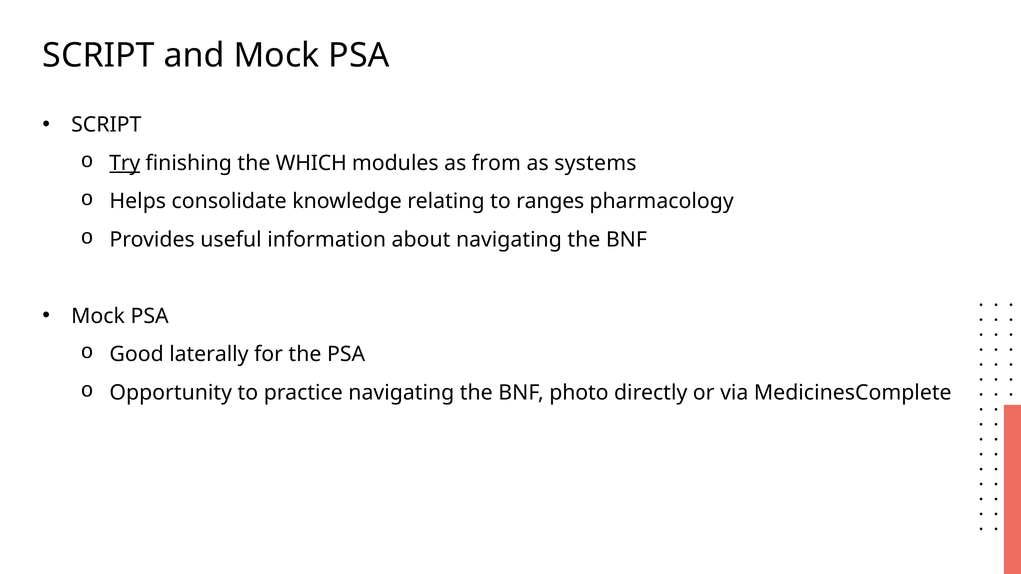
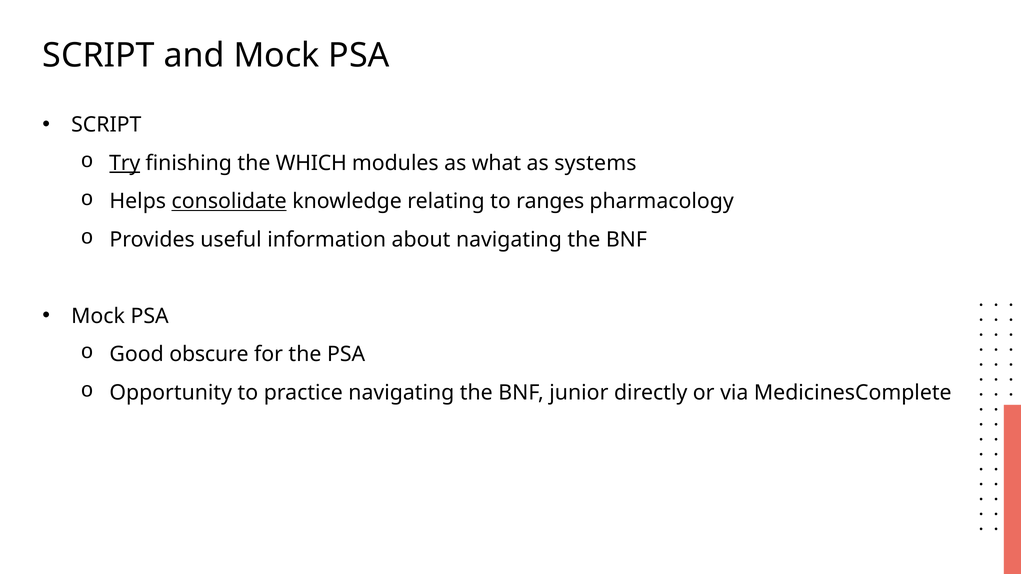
from: from -> what (496, 163)
consolidate underline: none -> present (229, 201)
laterally: laterally -> obscure (209, 355)
photo: photo -> junior (579, 393)
